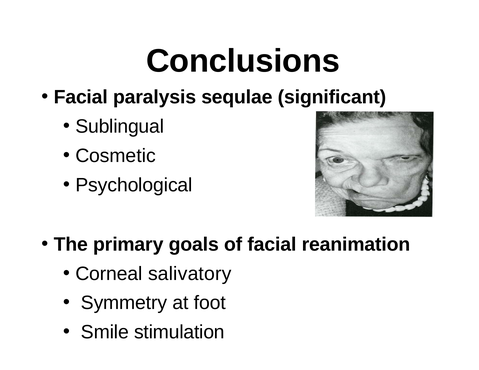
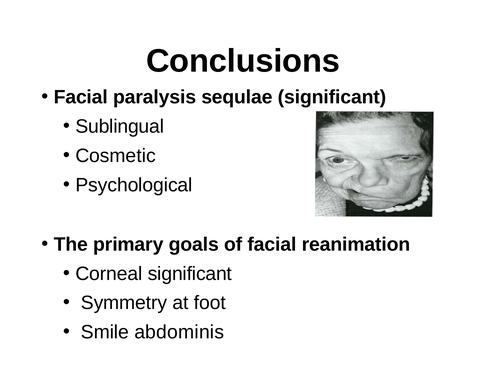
Corneal salivatory: salivatory -> significant (190, 274)
stimulation: stimulation -> abdominis (179, 332)
